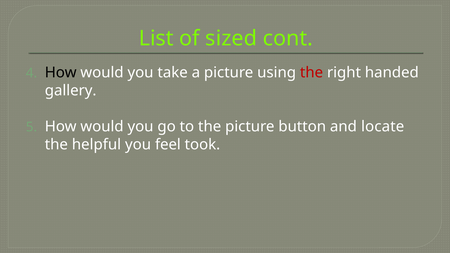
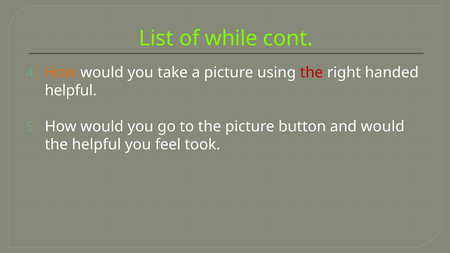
sized: sized -> while (231, 38)
How colour: black -> orange (61, 72)
gallery: gallery -> helpful (71, 90)
and locate: locate -> would (383, 126)
